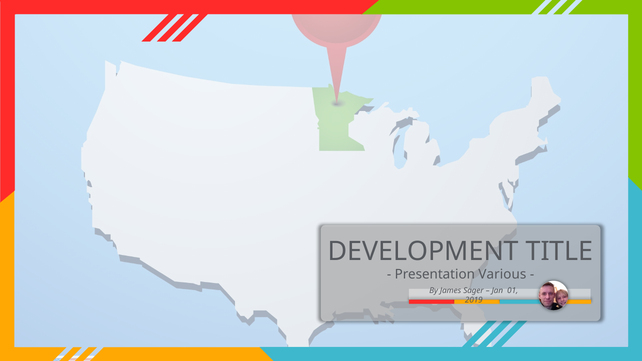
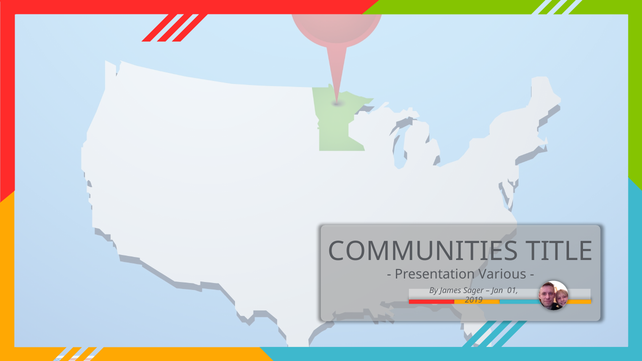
DEVELOPMENT: DEVELOPMENT -> COMMUNITIES (423, 251)
